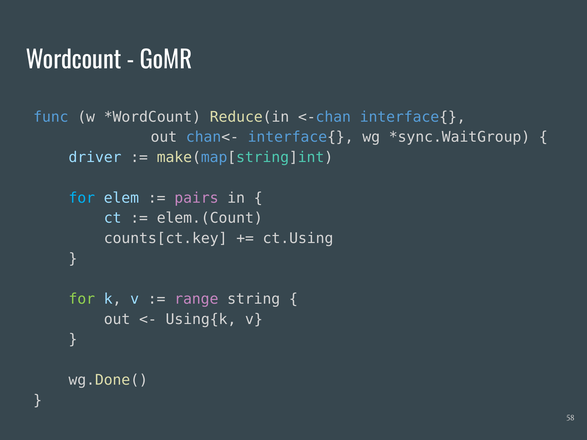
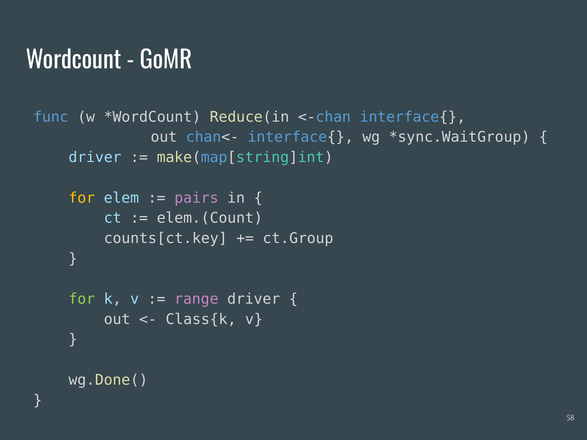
for colour: light blue -> yellow (82, 198)
ct.Using: ct.Using -> ct.Group (298, 238)
range string: string -> driver (254, 299)
Using{k: Using{k -> Class{k (201, 319)
